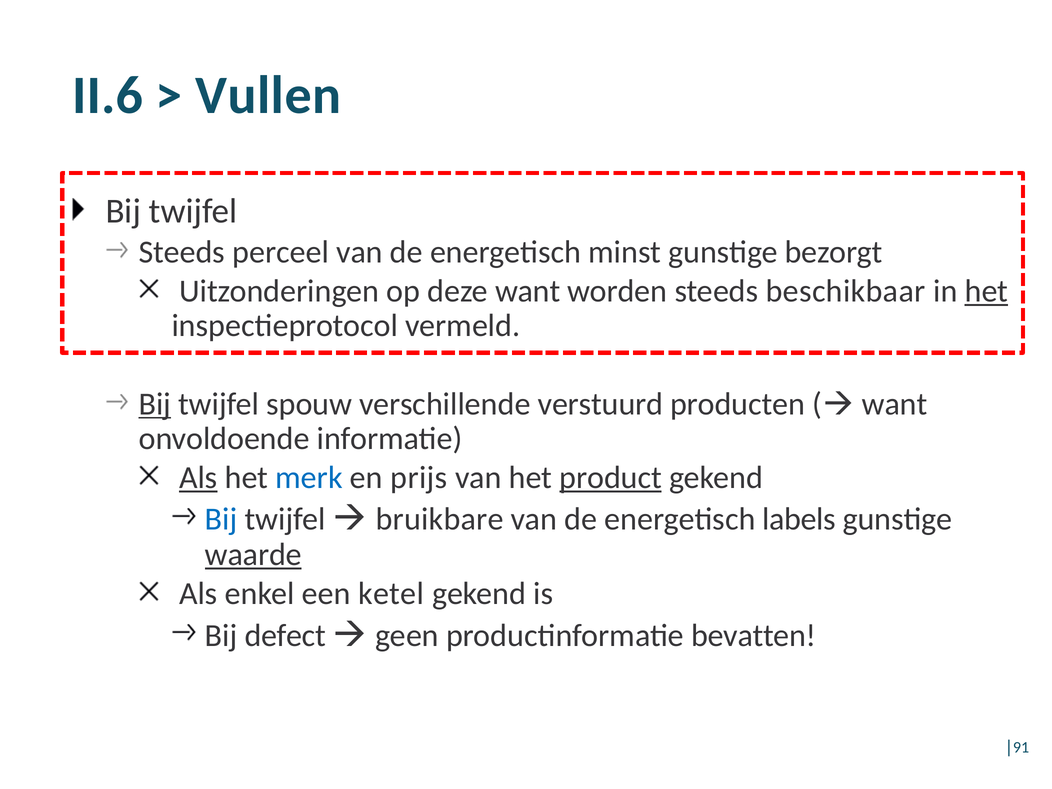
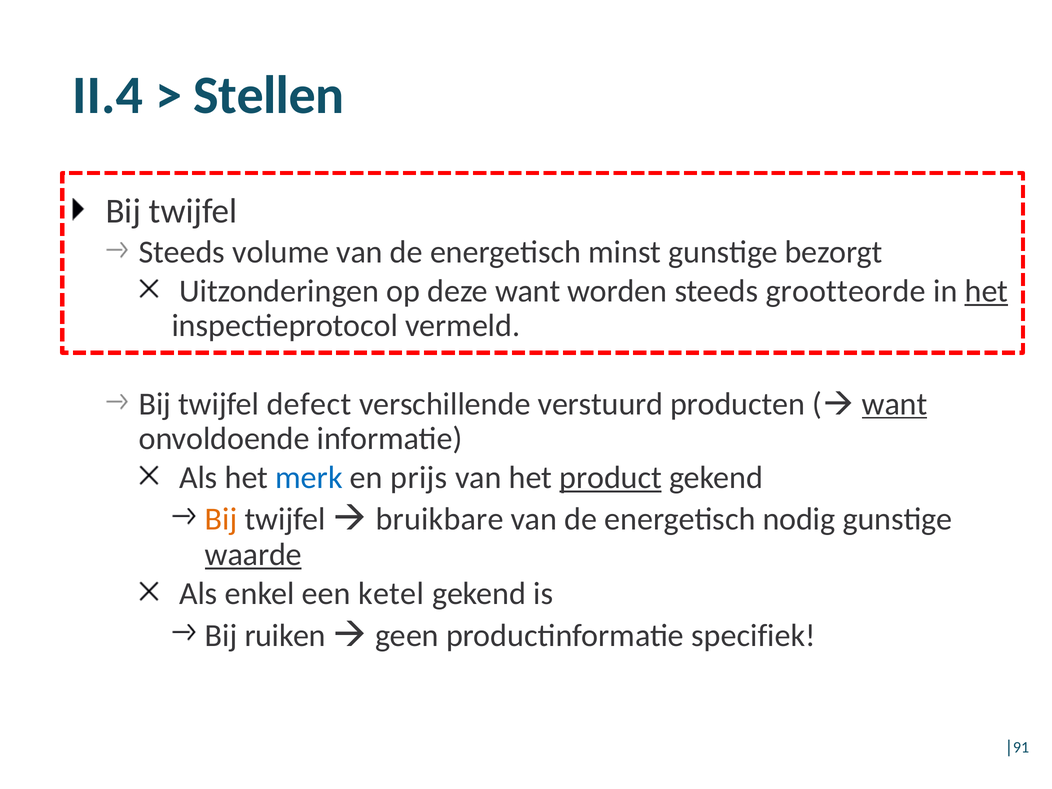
II.6: II.6 -> II.4 (108, 95)
Vullen: Vullen -> Stellen (269, 95)
perceel: perceel -> volume (281, 252)
beschikbaar: beschikbaar -> grootteorde (846, 291)
Bij underline: present -> none (155, 404)
spouw: spouw -> defect (309, 404)
want underline: none -> present (895, 404)
Als underline: present -> none (198, 478)
Bij colour: blue -> orange (221, 519)
labels: labels -> nodig (799, 519)
defect: defect -> ruiken (285, 635)
bevatten: bevatten -> specifiek (753, 635)
